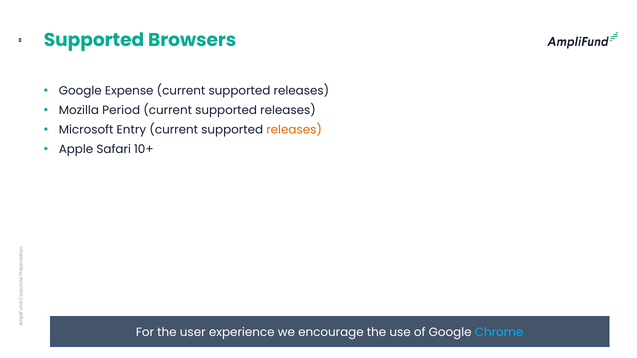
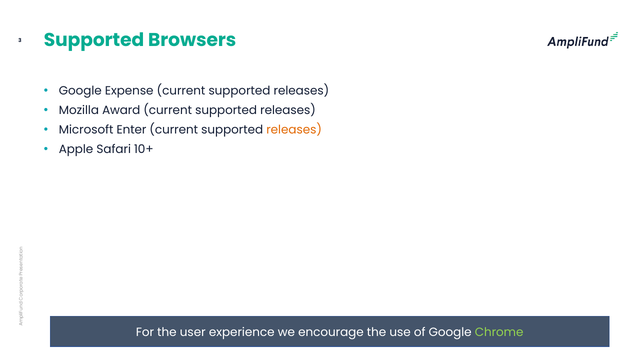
Period: Period -> Award (121, 110)
Entry: Entry -> Enter (131, 130)
Chrome colour: light blue -> light green (499, 333)
